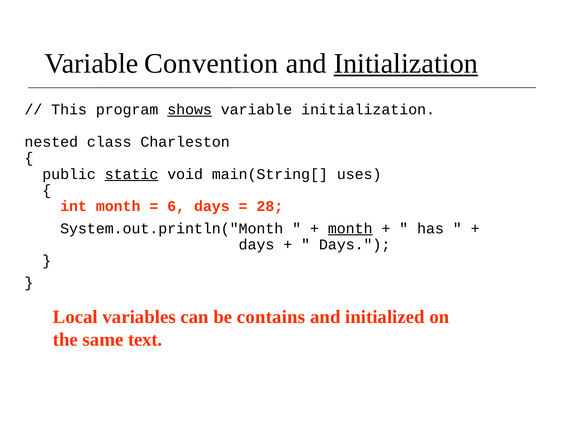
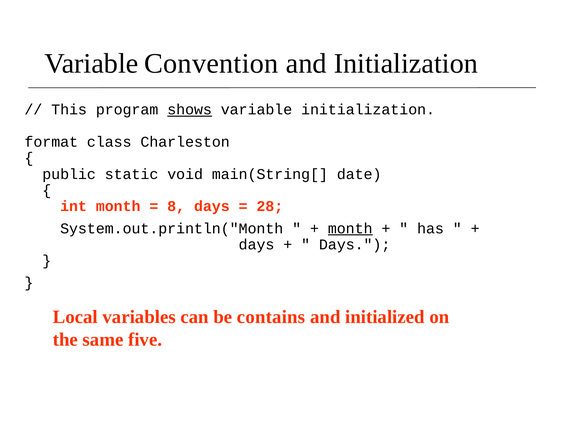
Initialization underline: present -> none (406, 63)
nested: nested -> format (51, 142)
static underline: present -> none (132, 174)
uses: uses -> date (359, 174)
6: 6 -> 8 (176, 206)
text: text -> five (145, 339)
